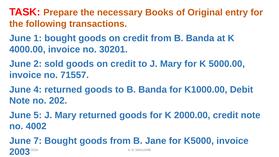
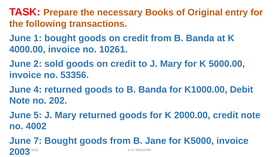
30201: 30201 -> 10261 (113, 49)
71557: 71557 -> 53356 (75, 75)
